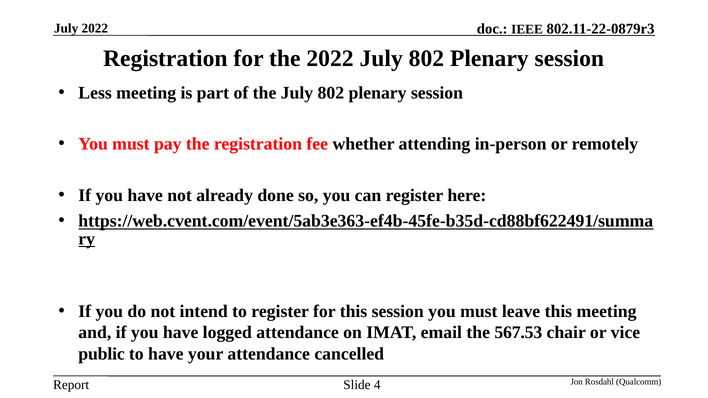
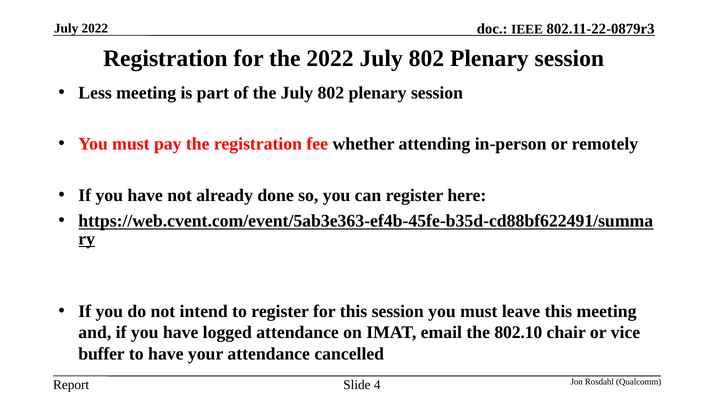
567.53: 567.53 -> 802.10 (518, 333)
public: public -> buffer (102, 354)
